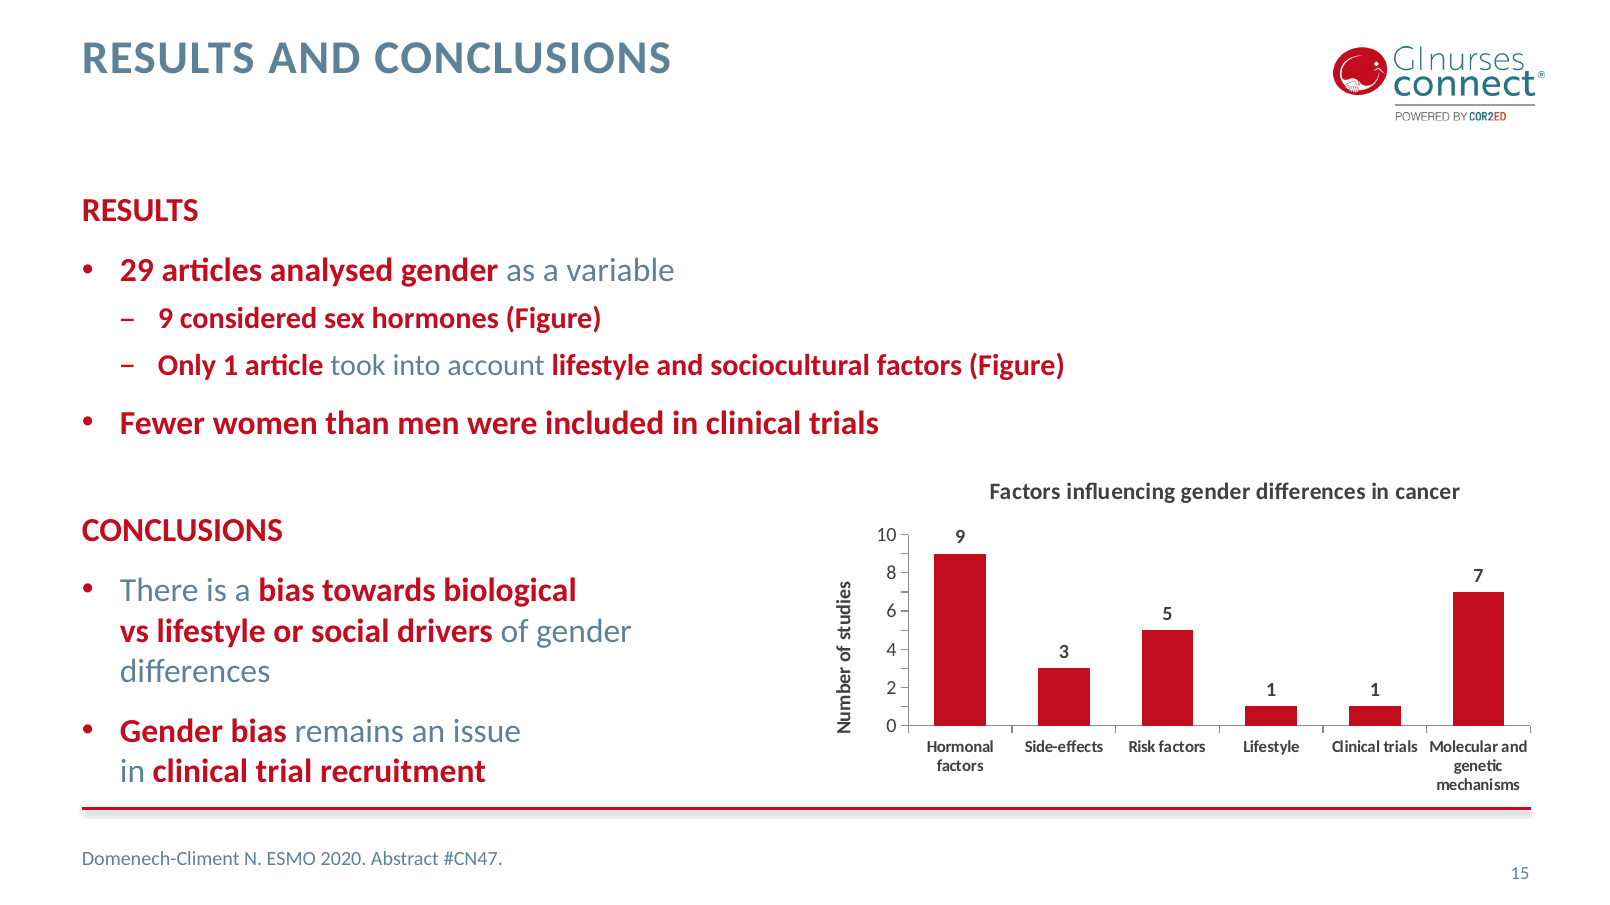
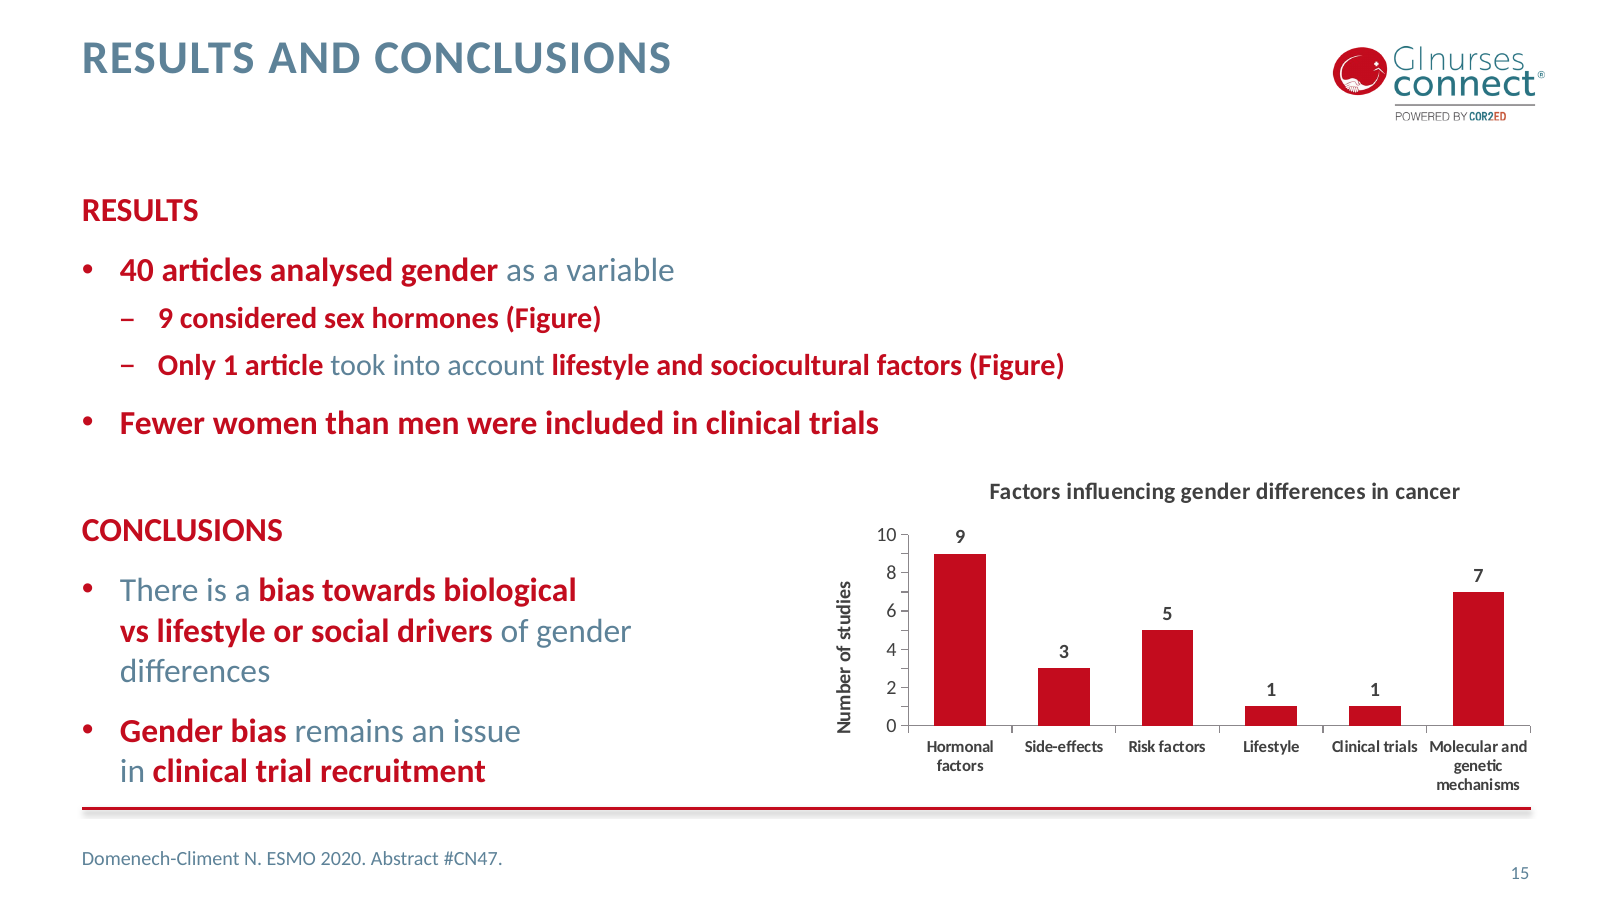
29: 29 -> 40 (137, 271)
